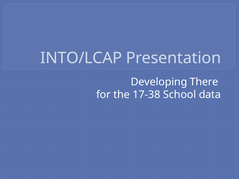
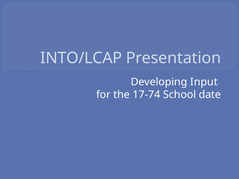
There: There -> Input (204, 82)
17-38: 17-38 -> 17-74 (146, 95)
data: data -> date (210, 95)
